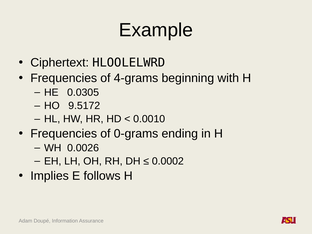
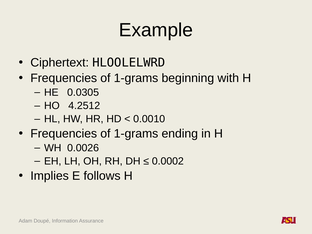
4-grams: 4-grams -> 1-grams (136, 78)
9.5172: 9.5172 -> 4.2512 (84, 106)
0-grams: 0-grams -> 1-grams (136, 134)
